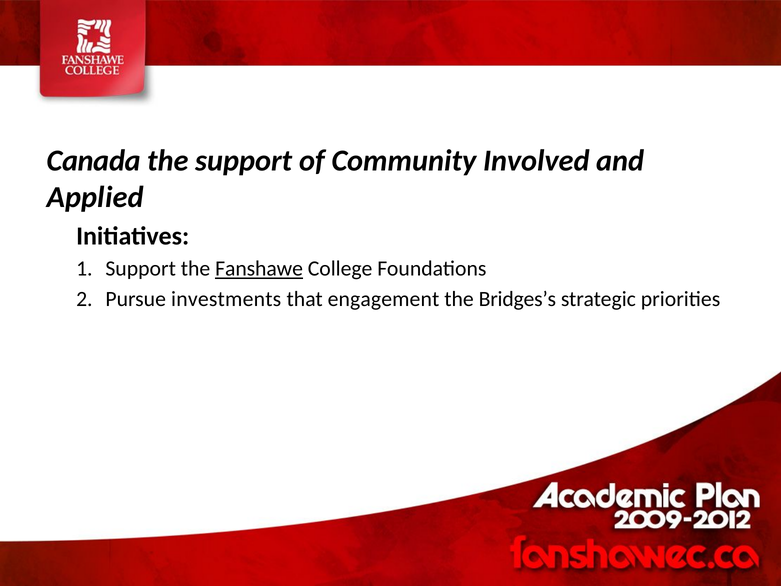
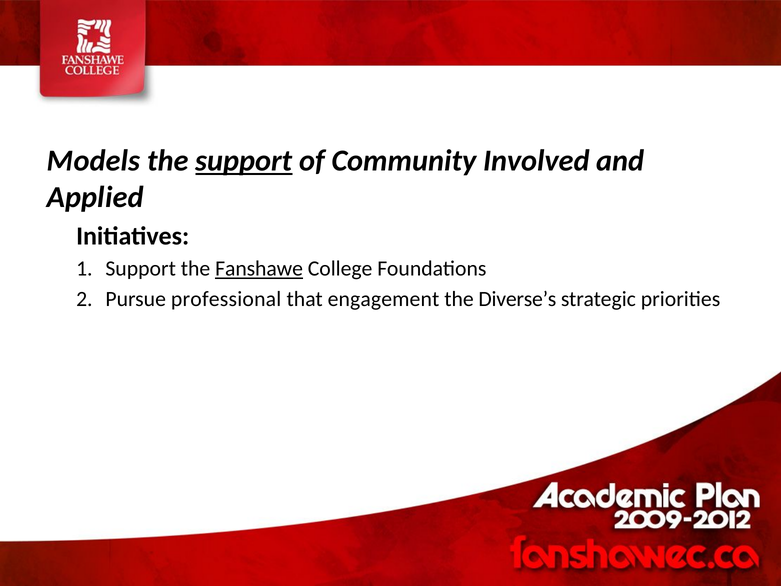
Canada: Canada -> Models (94, 161)
support underline: none -> present (244, 161)
investments: investments -> professional (226, 299)
Bridges’s: Bridges’s -> Diverse’s (517, 299)
